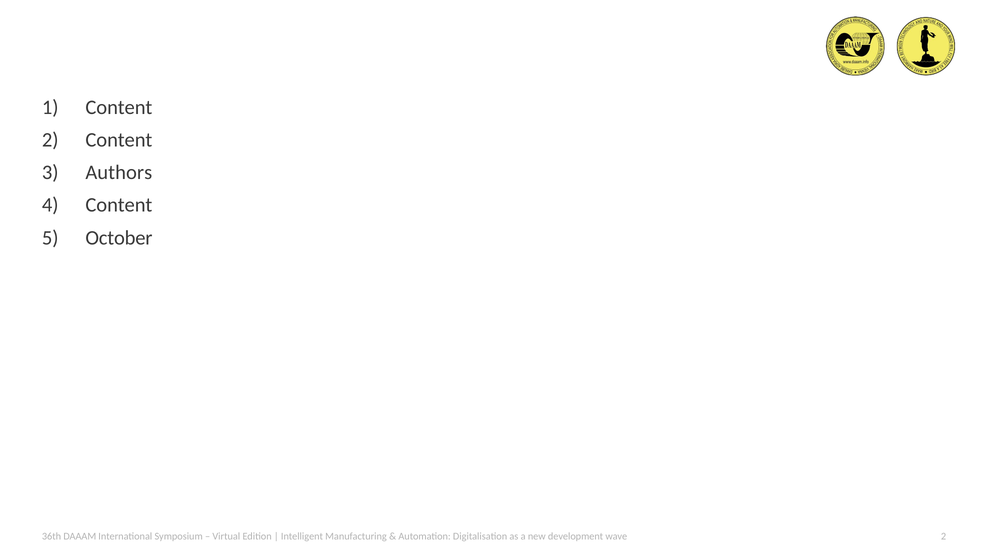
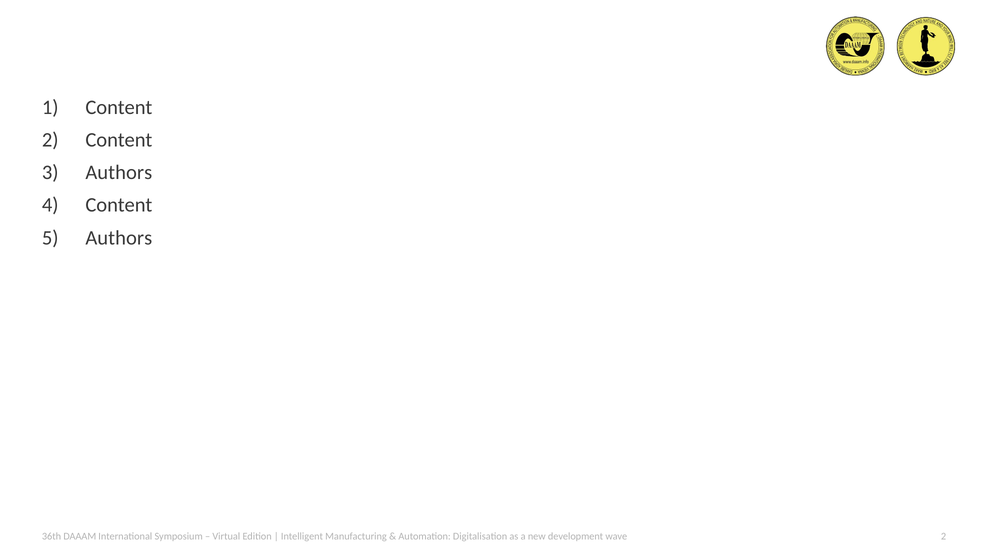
October: October -> Authors (119, 238)
